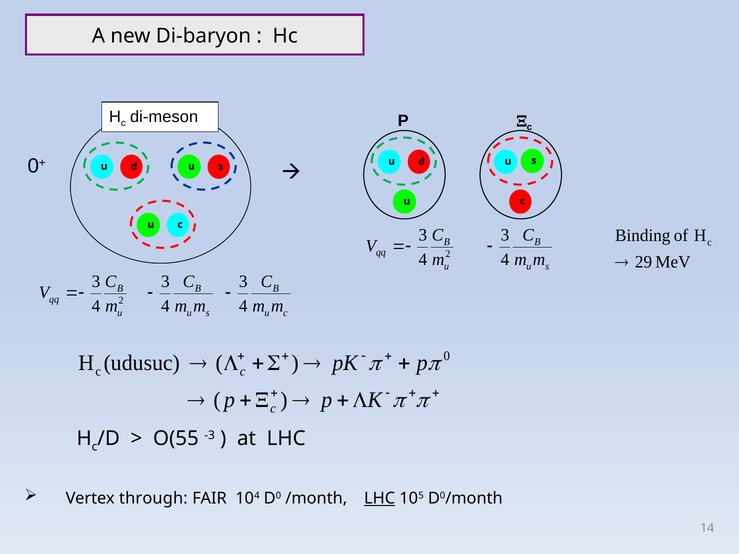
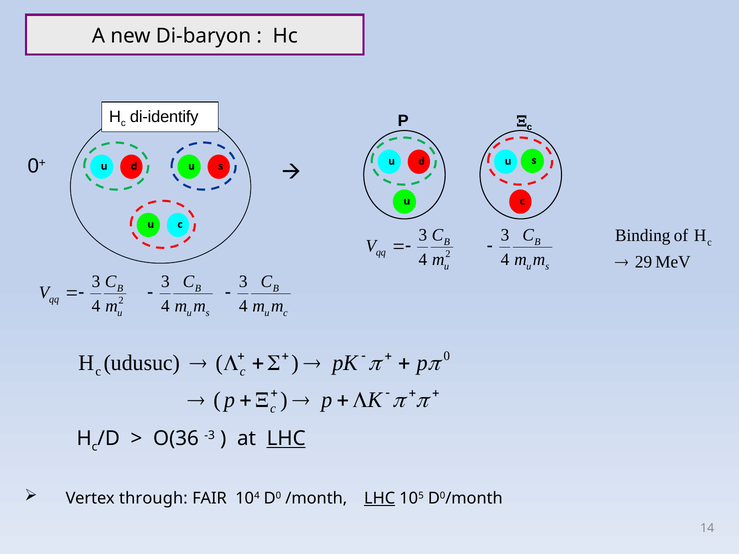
di-meson: di-meson -> di-identify (164, 117)
O(55: O(55 -> O(36 (176, 439)
LHC underline: none -> present (286, 439)
